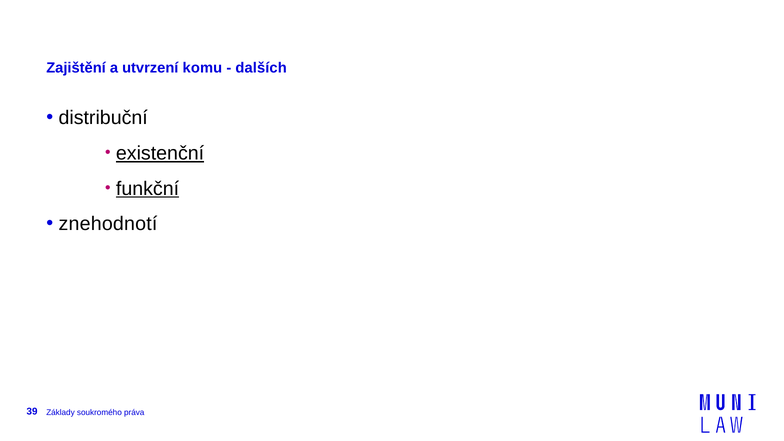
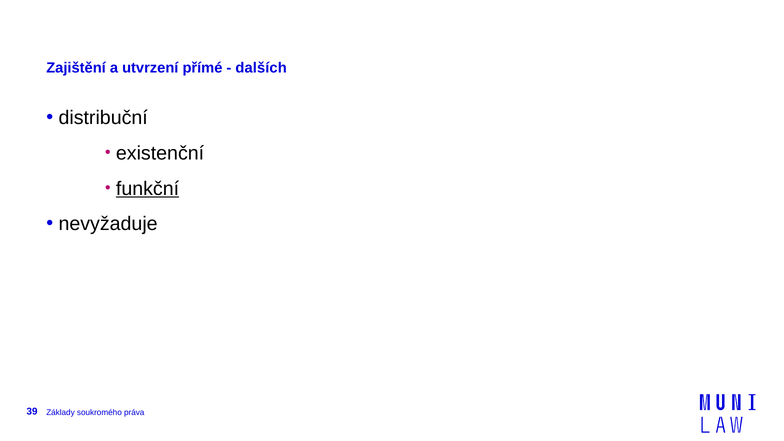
komu: komu -> přímé (202, 68)
existenční underline: present -> none (160, 153)
znehodnotí: znehodnotí -> nevyžaduje (108, 224)
